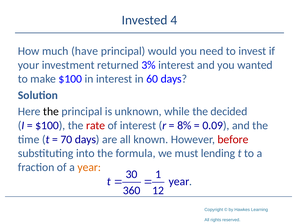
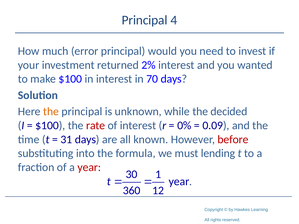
Invested: Invested -> Principal (145, 20)
have: have -> error (85, 51)
3%: 3% -> 2% (149, 65)
60: 60 -> 70 (152, 79)
the colour: black -> orange (51, 112)
8%: 8% -> 0% (184, 126)
70: 70 -> 31 (66, 140)
year colour: orange -> red (89, 167)
